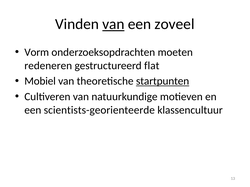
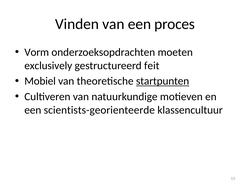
van underline: present -> none (113, 24)
zoveel: zoveel -> proces (175, 24)
redeneren: redeneren -> exclusively (48, 66)
flat: flat -> feit (152, 66)
